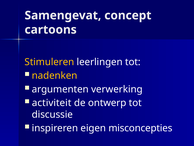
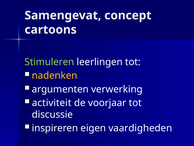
Stimuleren colour: yellow -> light green (49, 62)
ontwerp: ontwerp -> voorjaar (107, 103)
misconcepties: misconcepties -> vaardigheden (140, 128)
